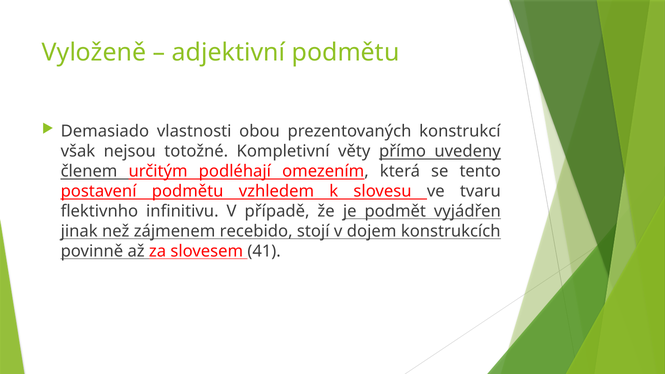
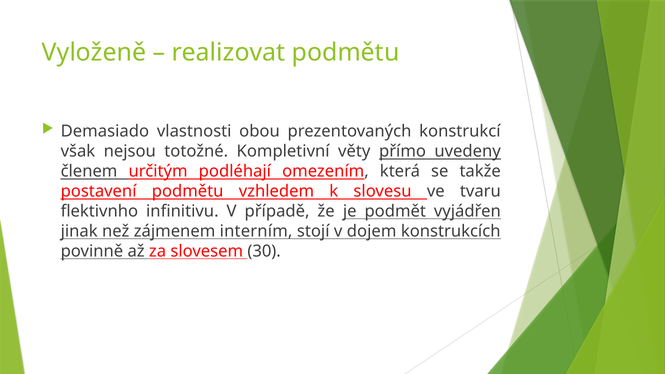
adjektivní: adjektivní -> realizovat (228, 52)
tento: tento -> takže (480, 171)
recebido: recebido -> interním (256, 231)
41: 41 -> 30 (264, 251)
